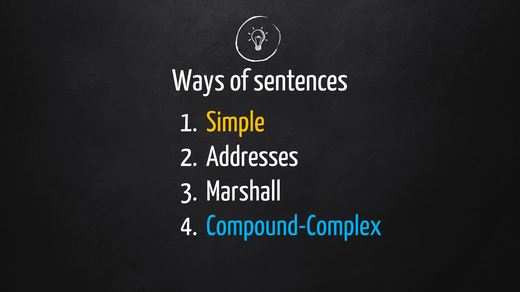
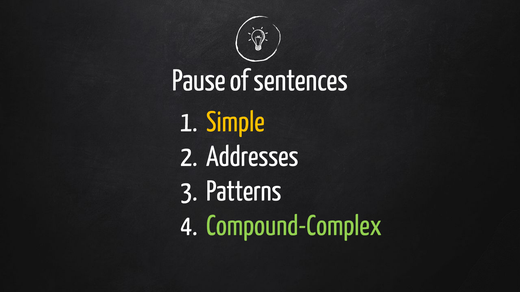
Ways: Ways -> Pause (199, 81)
Marshall: Marshall -> Patterns (244, 191)
Compound-Complex colour: light blue -> light green (294, 226)
